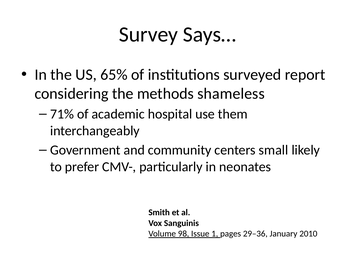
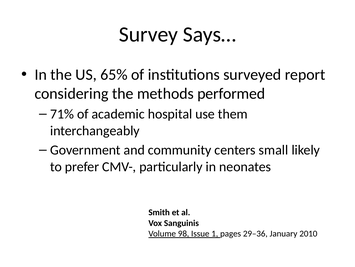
shameless: shameless -> performed (231, 93)
